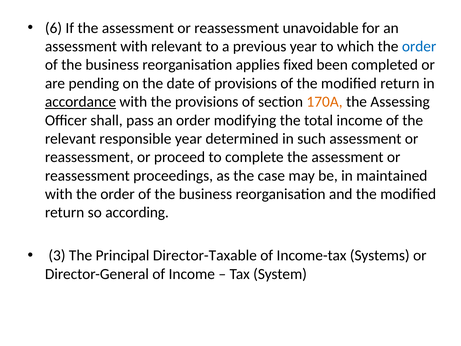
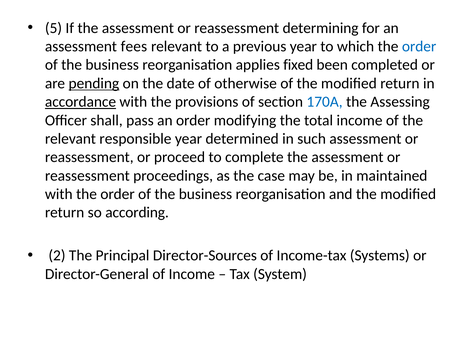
6: 6 -> 5 (54, 28)
unavoidable: unavoidable -> determining (321, 28)
assessment with: with -> fees (134, 46)
pending underline: none -> present (94, 83)
of provisions: provisions -> otherwise (246, 83)
170A colour: orange -> blue (325, 102)
3: 3 -> 2 (57, 255)
Director-Taxable: Director-Taxable -> Director-Sources (205, 255)
